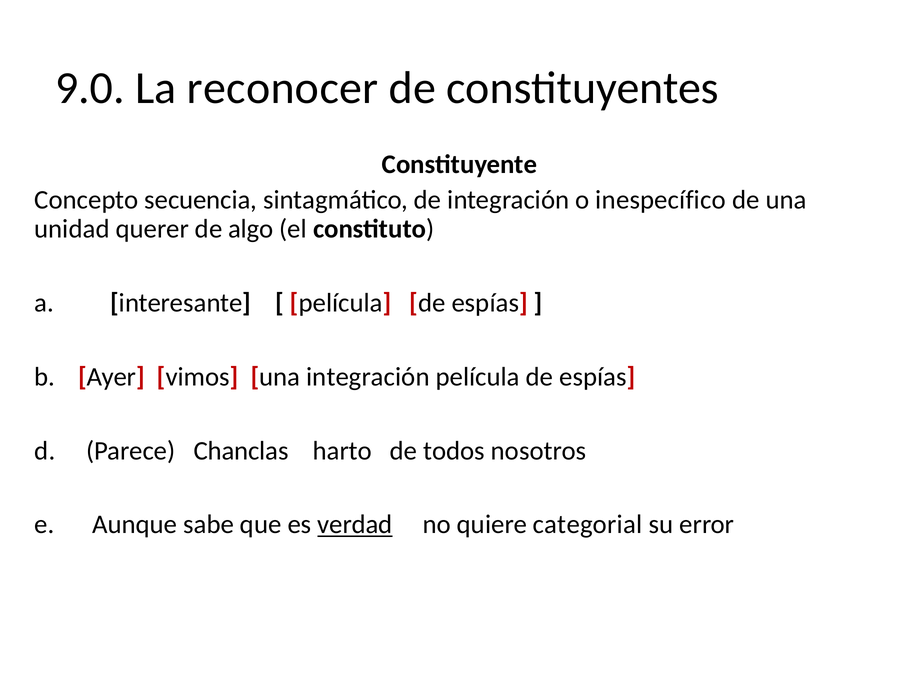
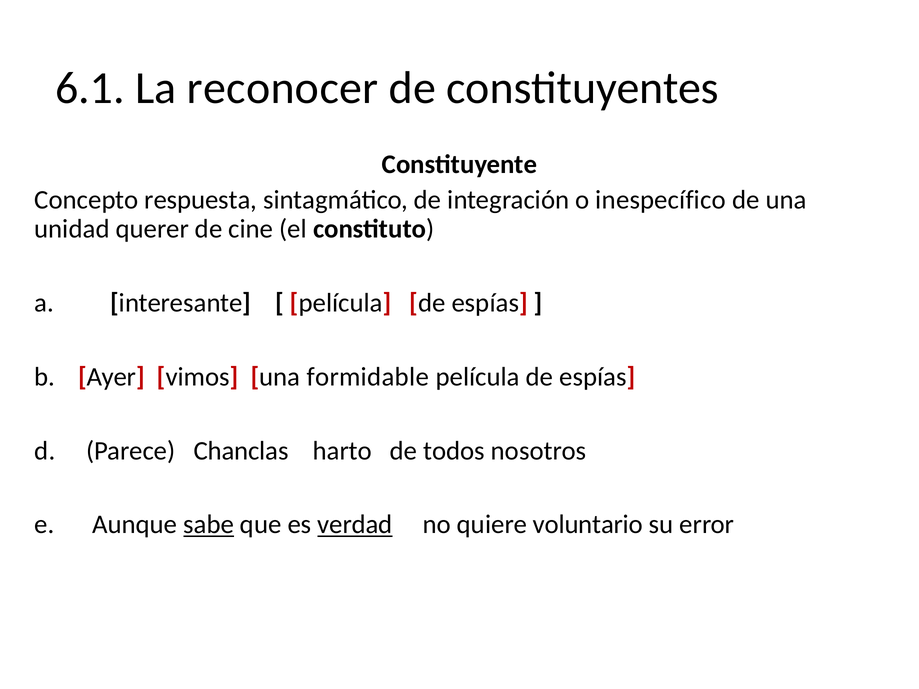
9.0: 9.0 -> 6.1 (90, 88)
secuencia: secuencia -> respuesta (201, 200)
algo: algo -> cine (251, 229)
una integración: integración -> formidable (368, 377)
sabe underline: none -> present (209, 525)
categorial: categorial -> voluntario (588, 525)
